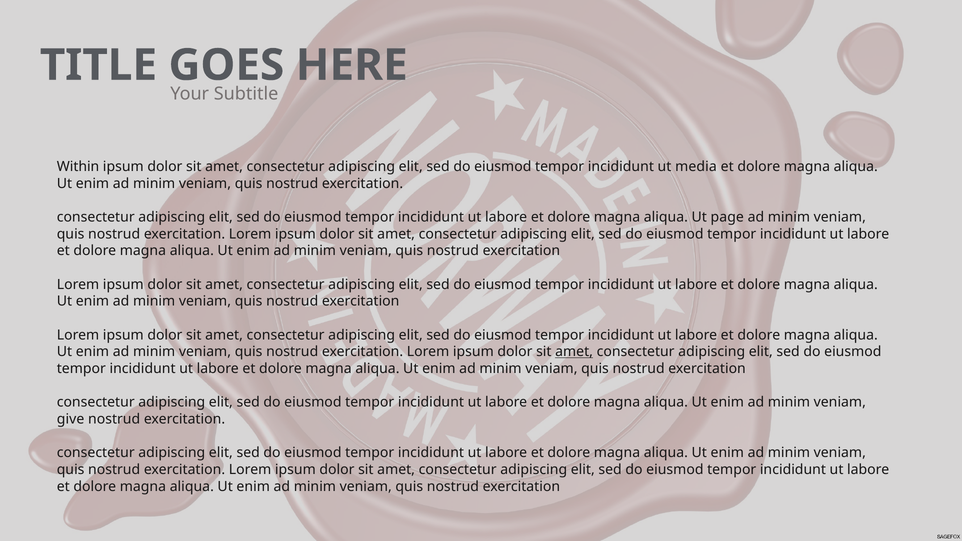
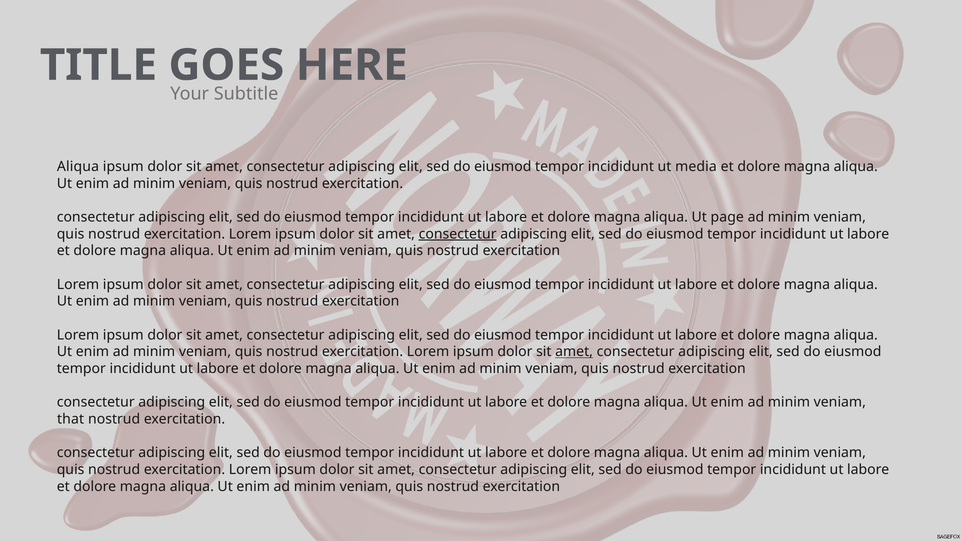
Within: Within -> Aliqua (78, 167)
consectetur underline: none -> present (458, 234)
give: give -> that (71, 419)
